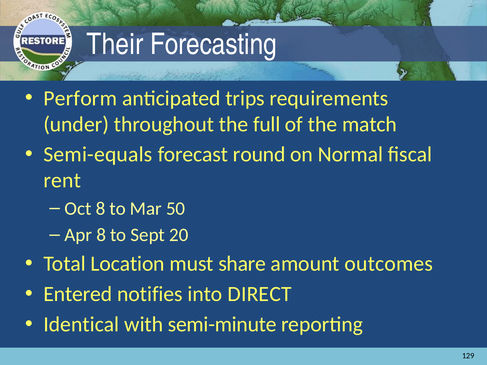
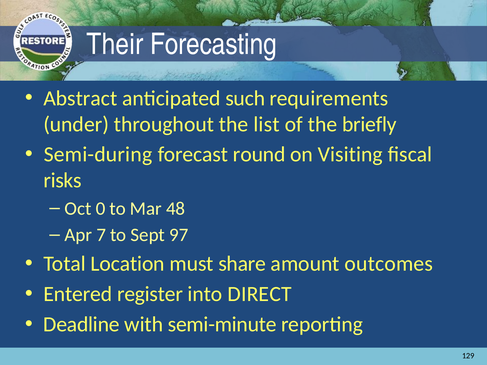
Perform: Perform -> Abstract (80, 98)
trips: trips -> such (245, 98)
full: full -> list (267, 124)
match: match -> briefly (369, 124)
Semi-equals: Semi-equals -> Semi-during (98, 155)
Normal: Normal -> Visiting (350, 155)
rent: rent -> risks (63, 181)
Oct 8: 8 -> 0 (101, 209)
50: 50 -> 48 (176, 209)
Apr 8: 8 -> 7 (101, 235)
20: 20 -> 97 (179, 235)
notifies: notifies -> register (150, 294)
Identical: Identical -> Deadline (81, 325)
